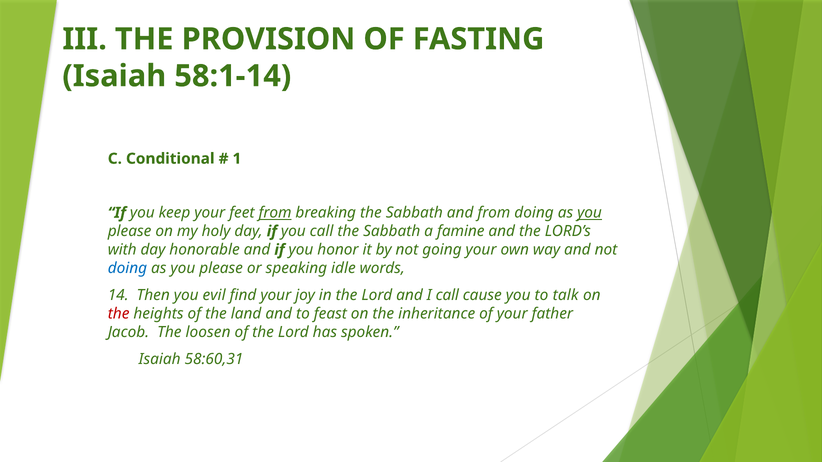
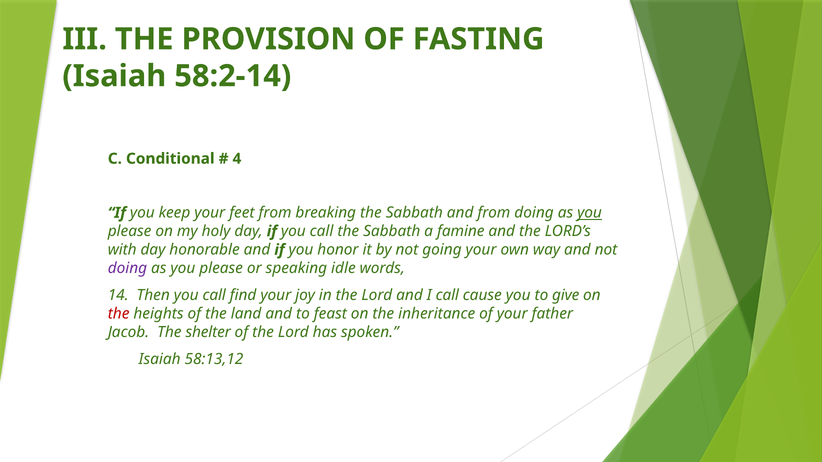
58:1-14: 58:1-14 -> 58:2-14 (233, 76)
1: 1 -> 4 (237, 159)
from underline: present -> none (275, 213)
doing colour: blue -> purple (127, 268)
Then you evil: evil -> call (214, 295)
talk: talk -> give (566, 295)
loosen: loosen -> shelter (208, 332)
58:60,31: 58:60,31 -> 58:13,12 (214, 360)
